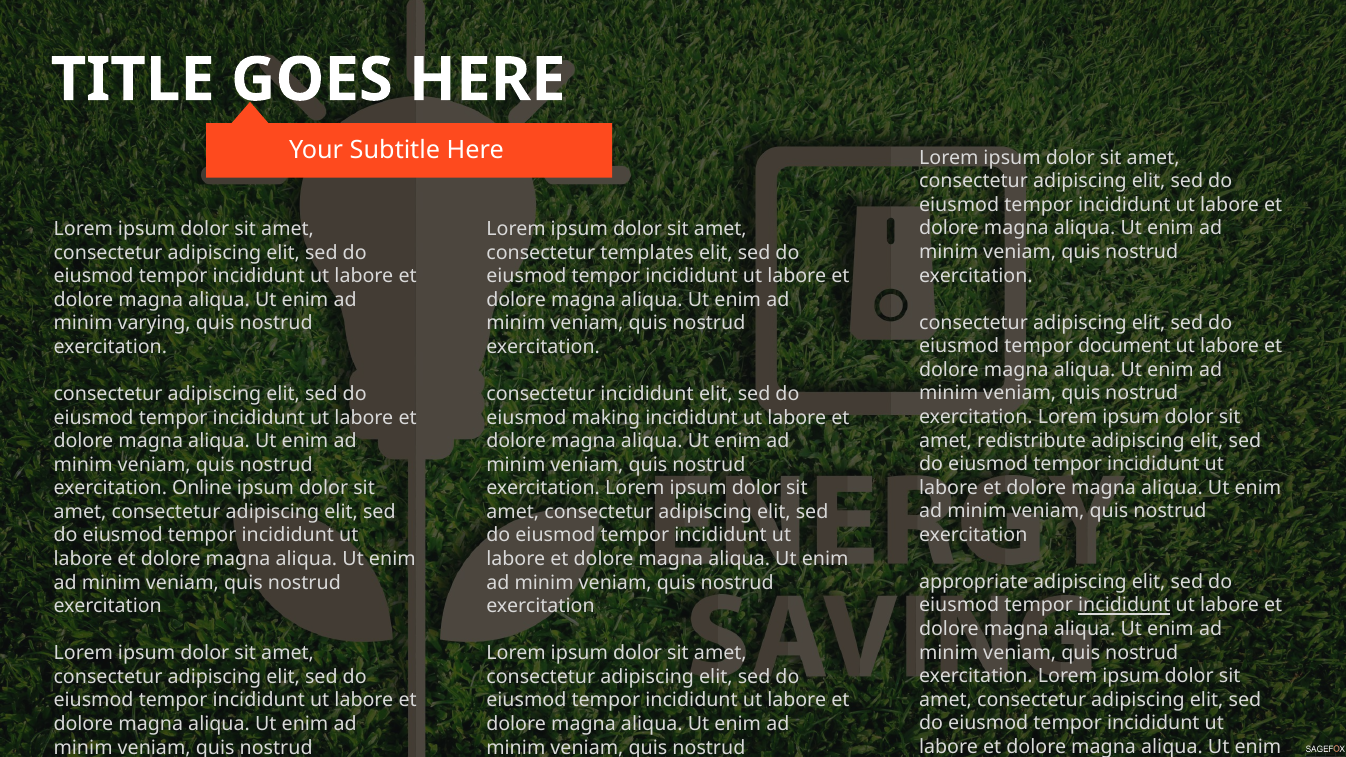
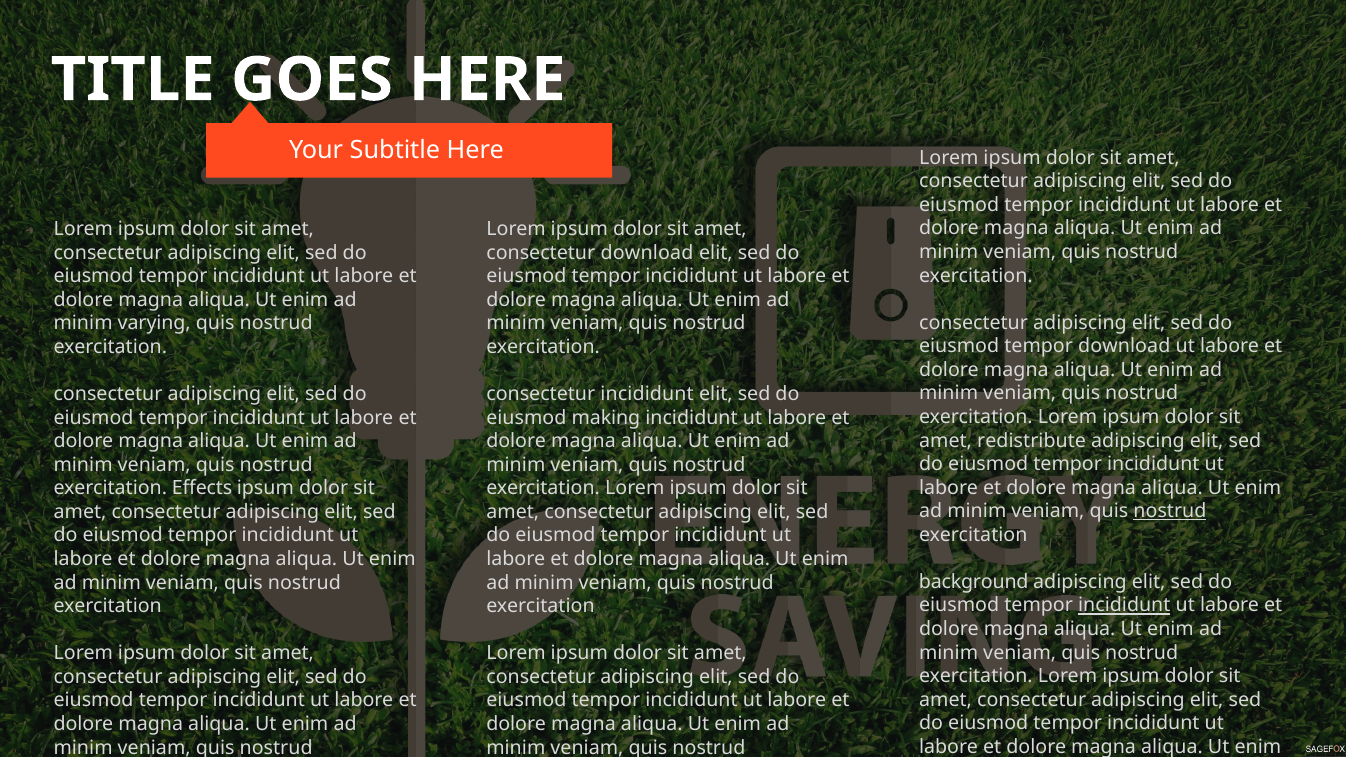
consectetur templates: templates -> download (647, 253)
tempor document: document -> download (1124, 346)
Online: Online -> Effects (202, 488)
nostrud underline: none -> present (1170, 511)
appropriate: appropriate -> background (974, 582)
